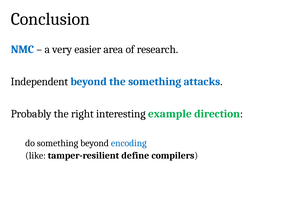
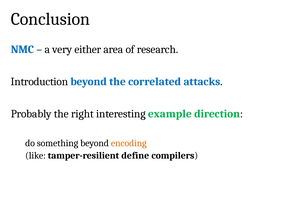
easier: easier -> either (88, 49)
Independent: Independent -> Introduction (39, 82)
the something: something -> correlated (155, 82)
encoding colour: blue -> orange (129, 143)
